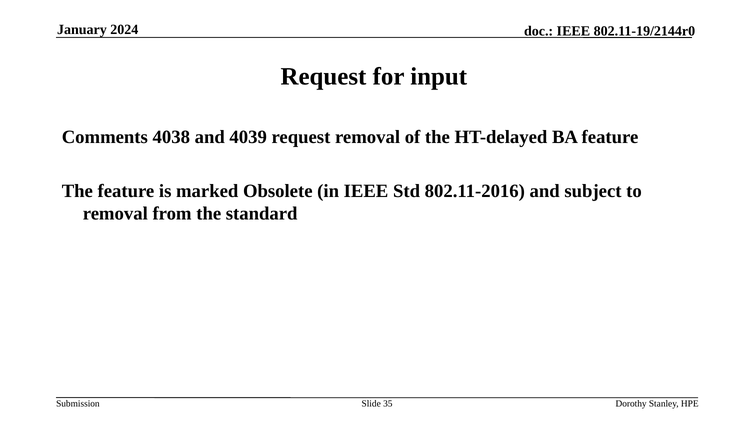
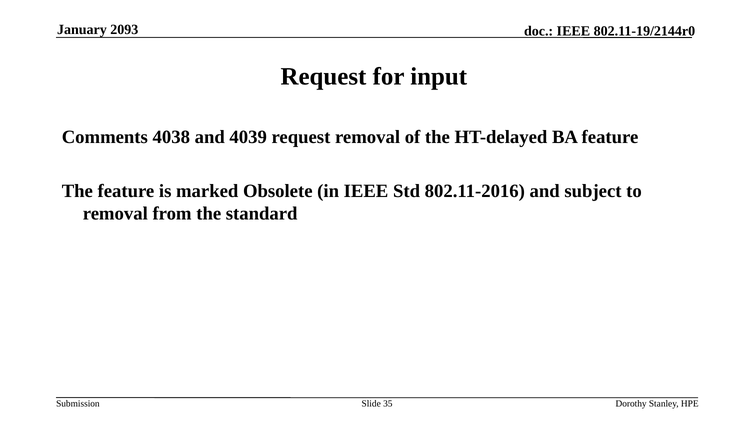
2024: 2024 -> 2093 (124, 30)
